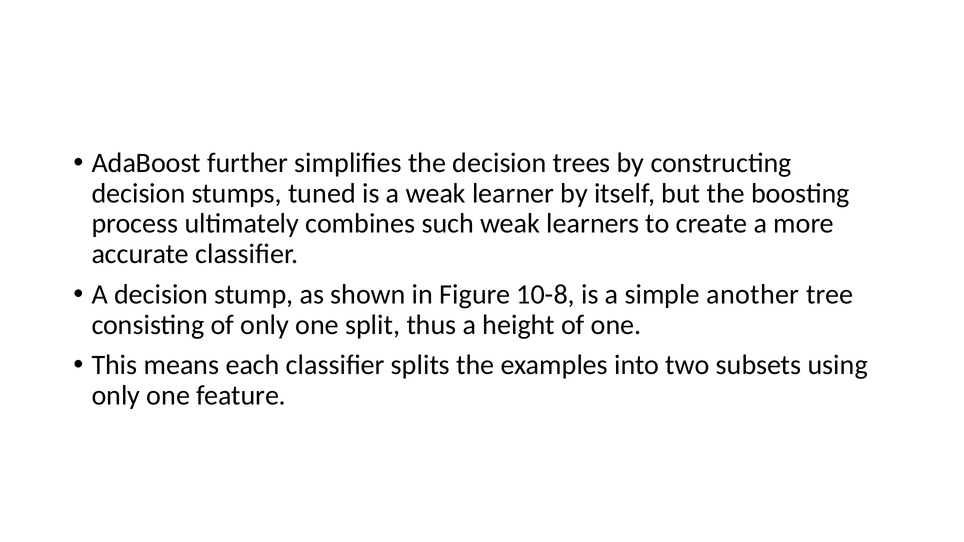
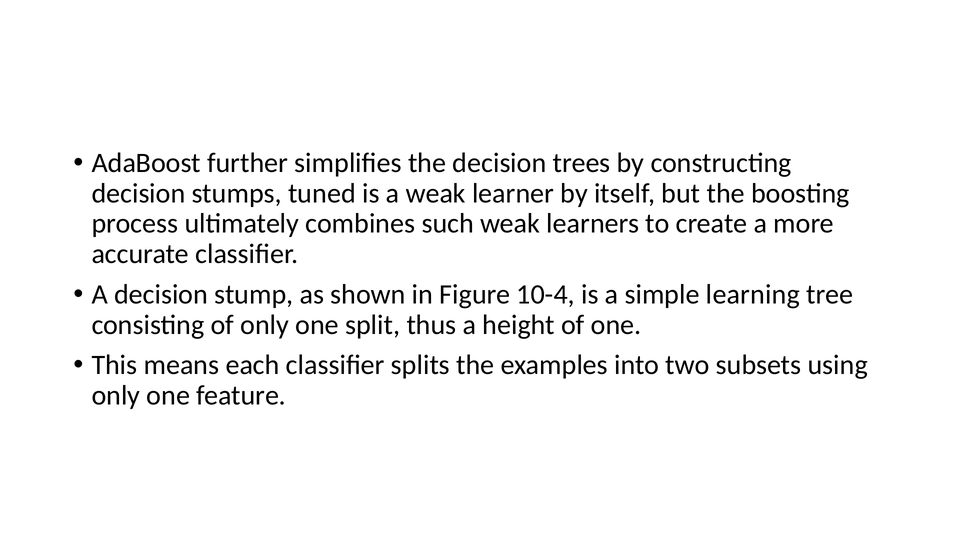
10-8: 10-8 -> 10-4 (546, 295)
another: another -> learning (753, 295)
